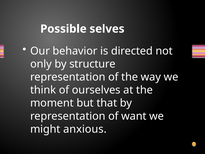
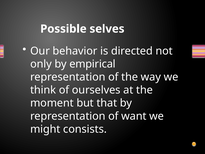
structure: structure -> empirical (92, 64)
anxious: anxious -> consists (85, 129)
